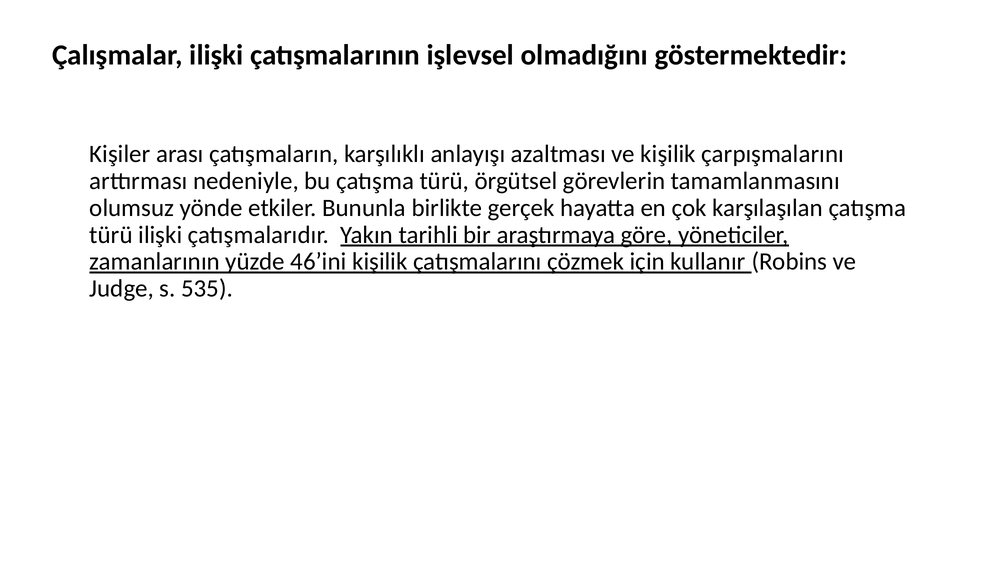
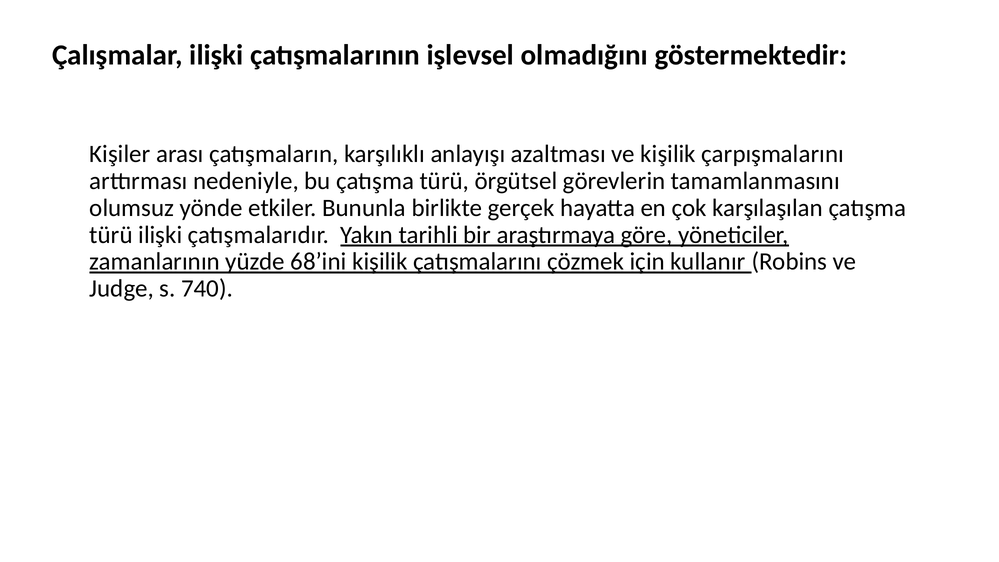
46’ini: 46’ini -> 68’ini (318, 262)
535: 535 -> 740 (207, 289)
